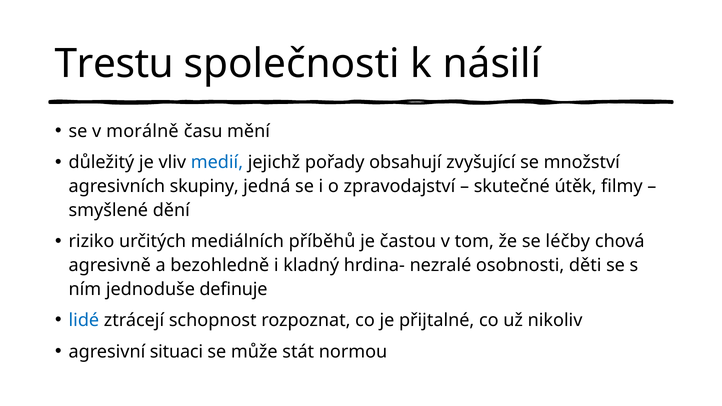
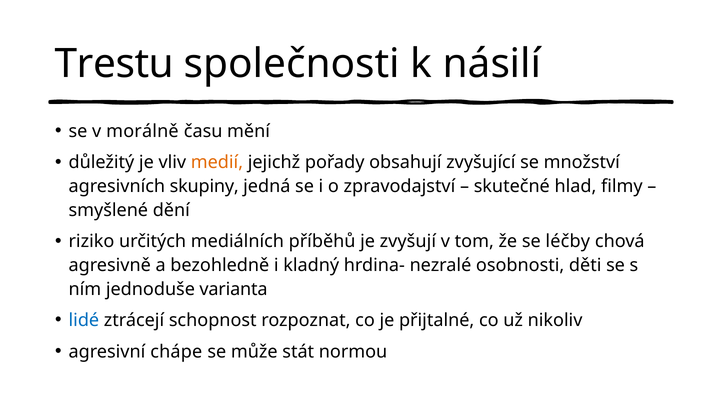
medií colour: blue -> orange (217, 163)
útěk: útěk -> hlad (575, 186)
častou: častou -> zvyšují (408, 242)
definuje: definuje -> varianta (233, 289)
situaci: situaci -> chápe (176, 352)
